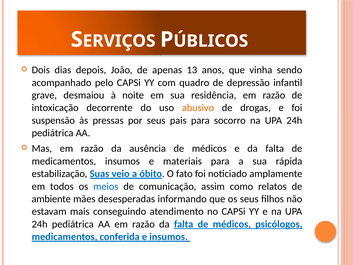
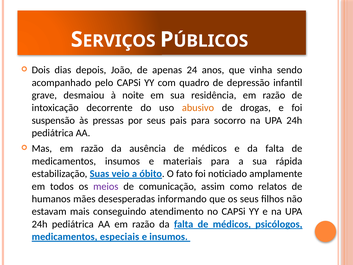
13: 13 -> 24 (192, 70)
meios colour: blue -> purple (106, 186)
ambiente: ambiente -> humanos (51, 199)
conferida: conferida -> especiais (120, 237)
